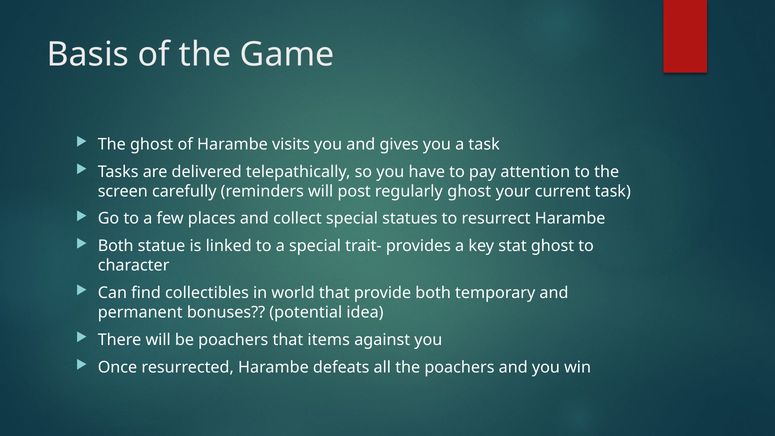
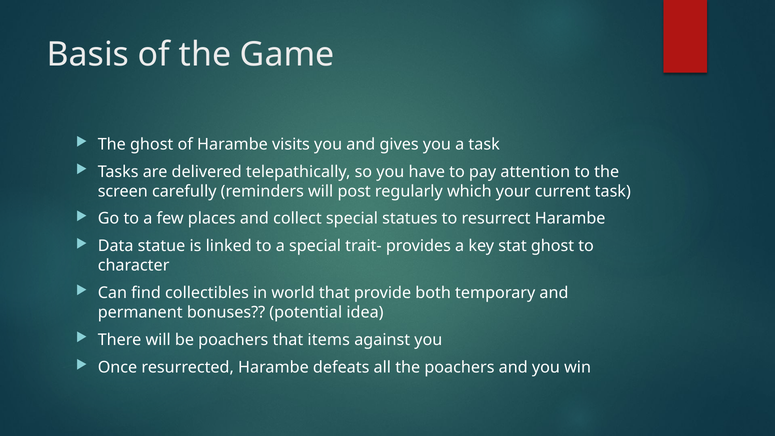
regularly ghost: ghost -> which (469, 191)
Both: Both -> Data (116, 246)
